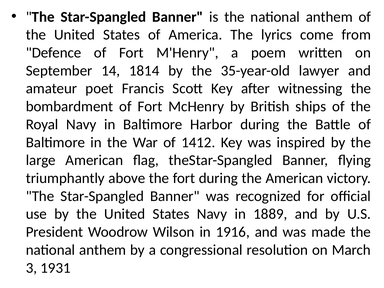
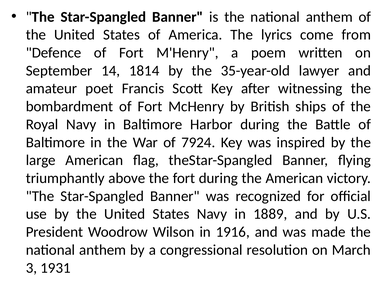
1412: 1412 -> 7924 (198, 142)
